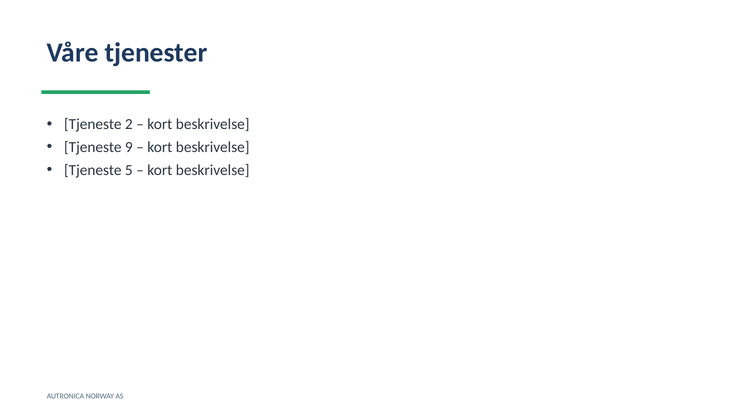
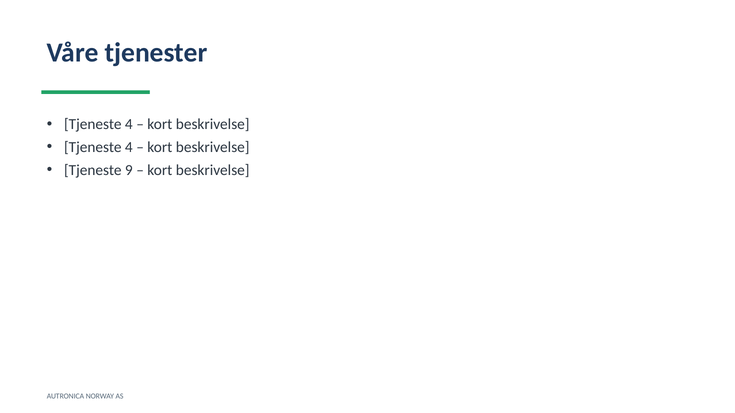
2: 2 -> 4 (129, 124)
9: 9 -> 4 (129, 147)
5: 5 -> 9 (129, 170)
